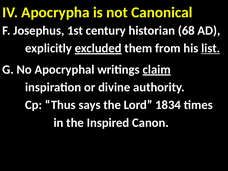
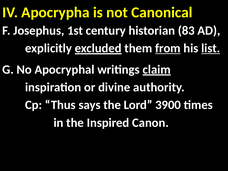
68: 68 -> 83 (186, 31)
from underline: none -> present (168, 48)
1834: 1834 -> 3900 (168, 105)
